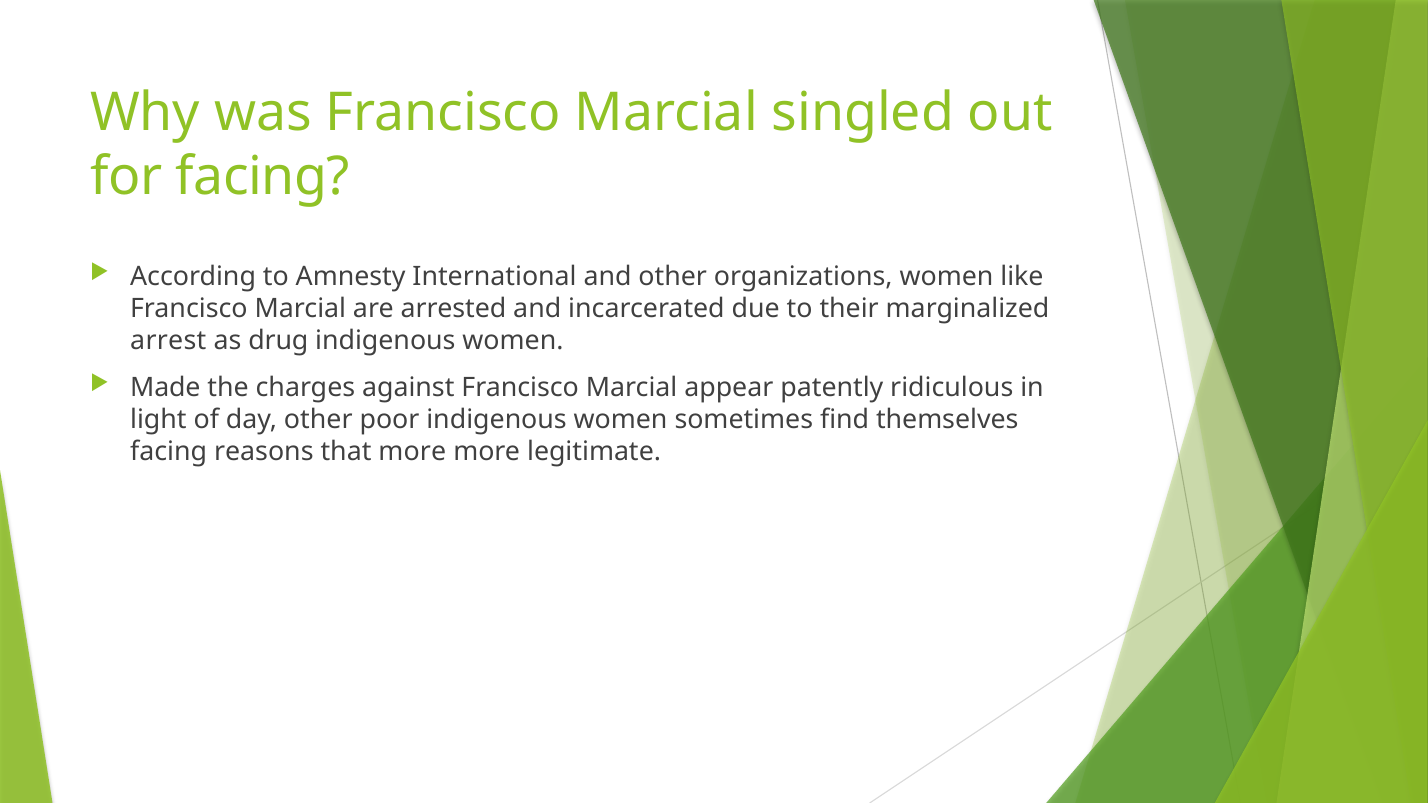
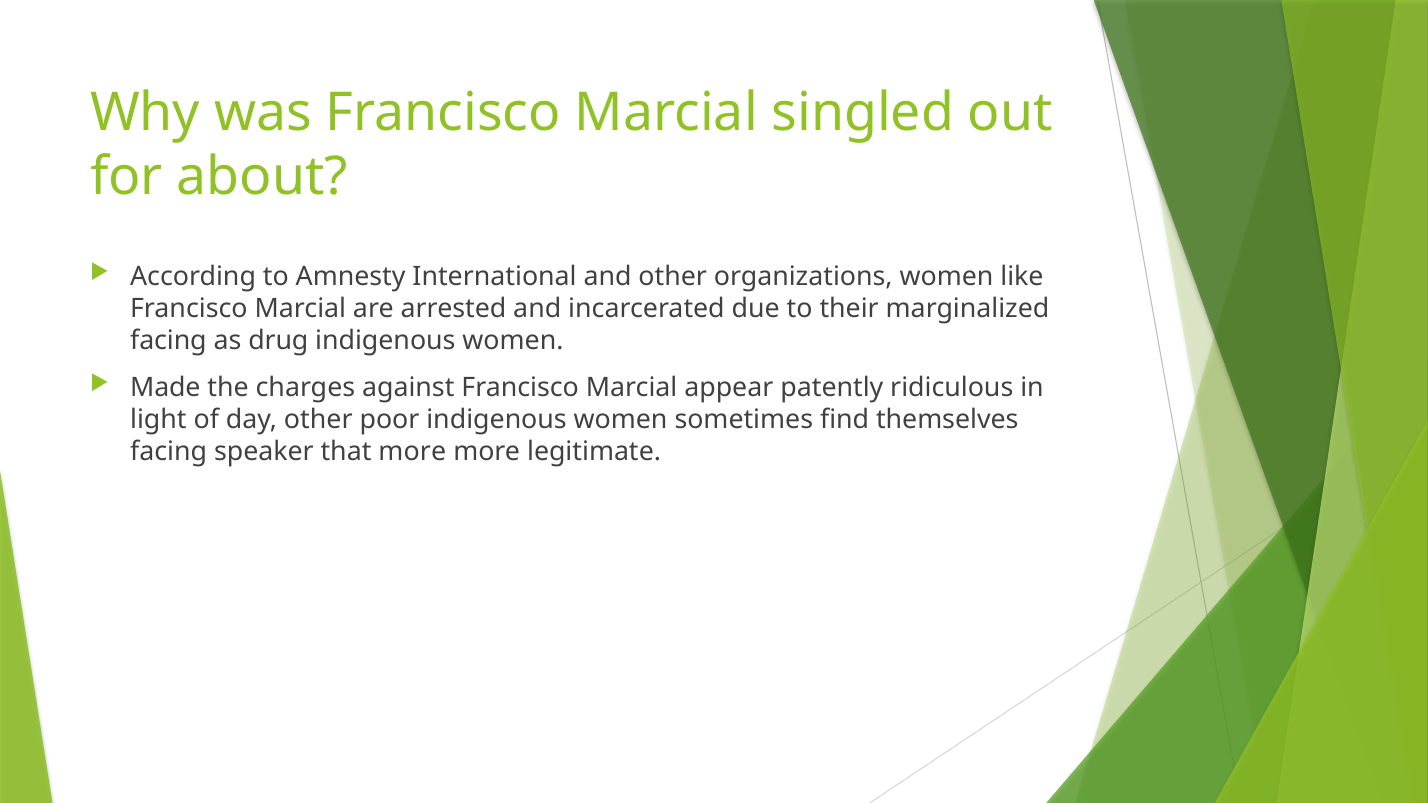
for facing: facing -> about (262, 177)
arrest: arrest -> facing (168, 341)
reasons: reasons -> speaker (264, 452)
